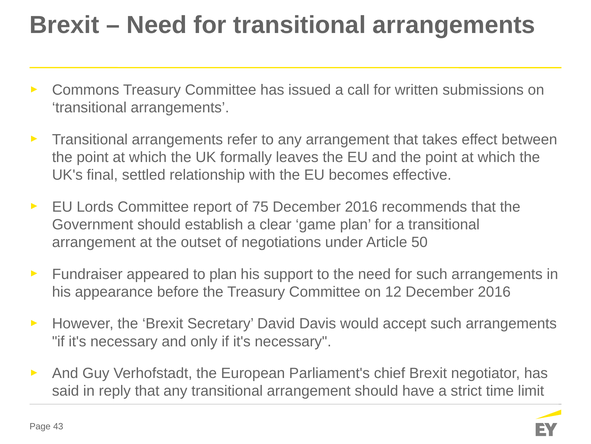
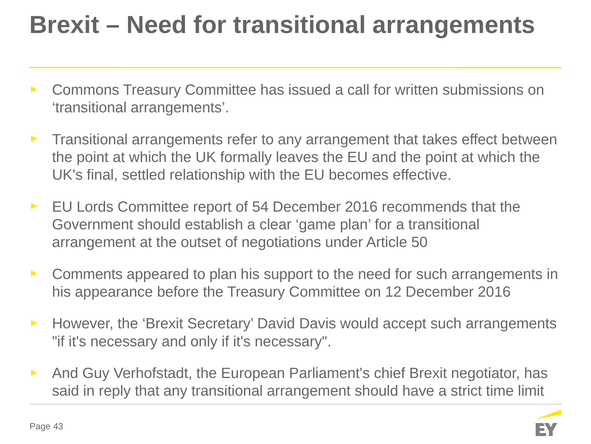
75: 75 -> 54 (260, 206)
Fundraiser: Fundraiser -> Comments (87, 274)
